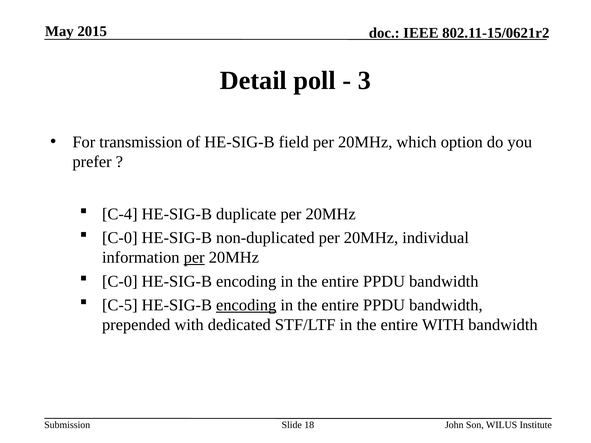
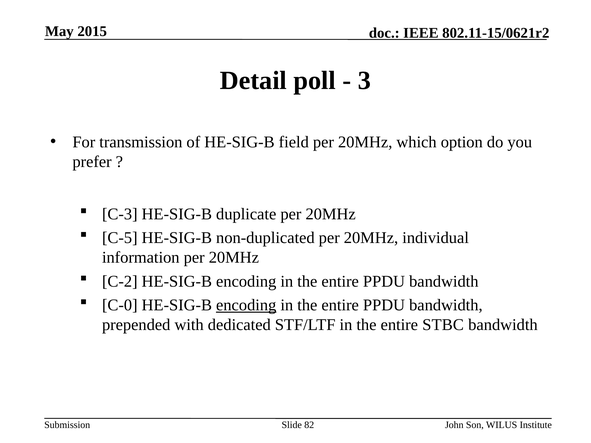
C-4: C-4 -> C-3 (120, 214)
C-0: C-0 -> C-5 (120, 238)
per underline: present -> none (194, 258)
C-0: C-0 -> C-2 (120, 281)
C-5: C-5 -> C-0 (120, 305)
entire WITH: WITH -> STBC (443, 325)
18: 18 -> 82 (309, 425)
